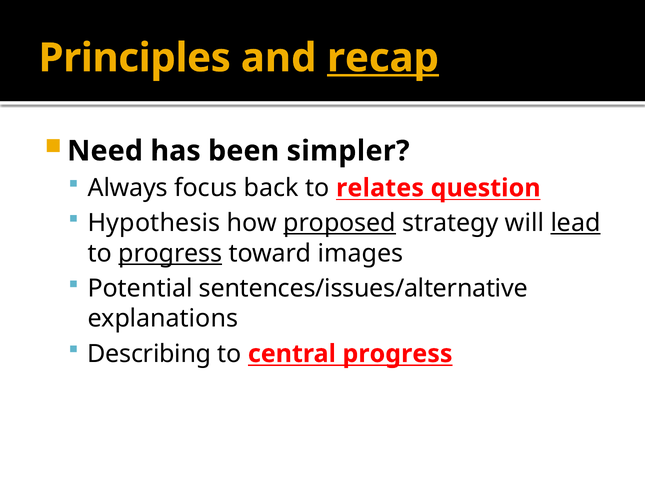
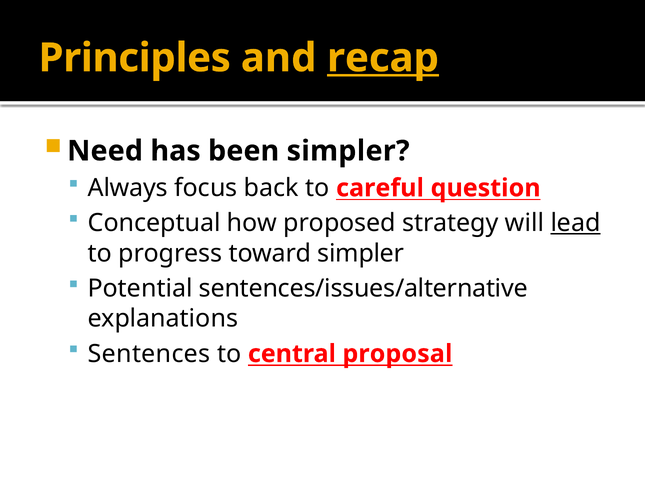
relates: relates -> careful (380, 188)
Hypothesis: Hypothesis -> Conceptual (154, 223)
proposed underline: present -> none (340, 223)
progress underline: present -> none (170, 253)
toward images: images -> simpler (361, 253)
Describing: Describing -> Sentences (149, 354)
central progress: progress -> proposal (397, 354)
